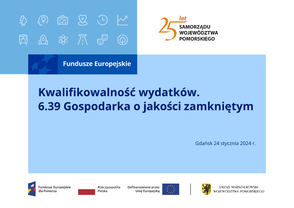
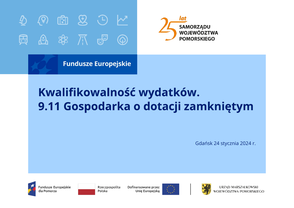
6.39: 6.39 -> 9.11 (49, 106)
jakości: jakości -> dotacji (162, 106)
